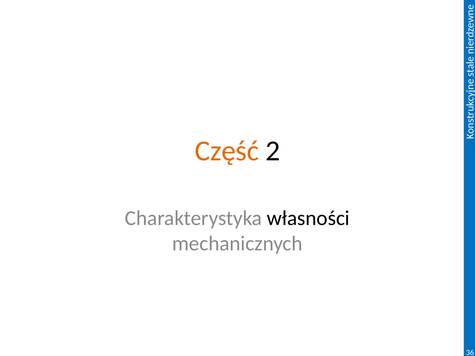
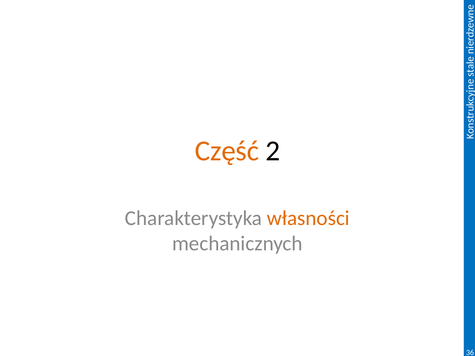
własności colour: black -> orange (308, 218)
